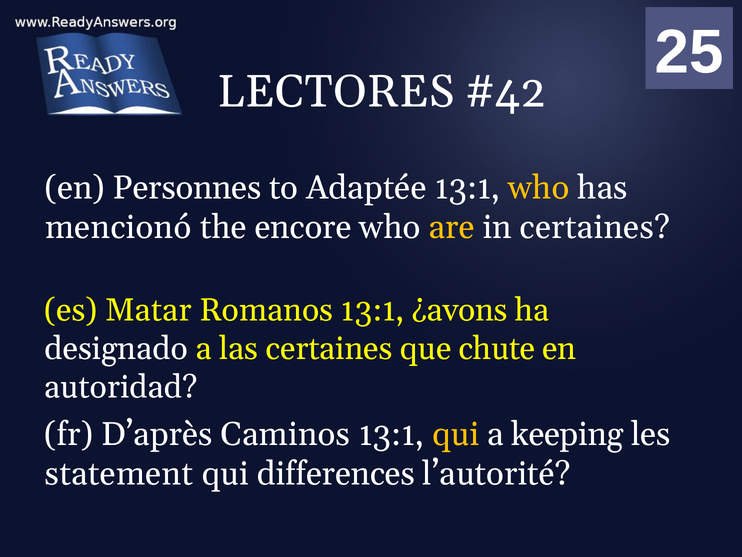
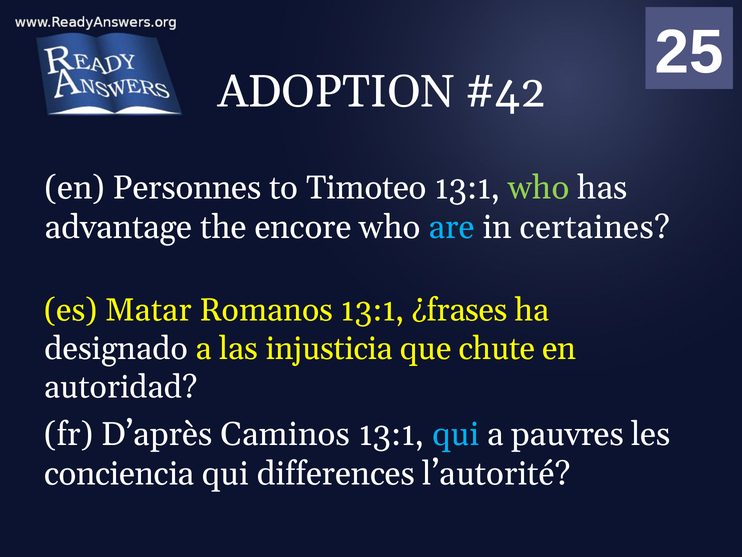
LECTORES: LECTORES -> ADOPTION (336, 92)
Adaptée: Adaptée -> Timoteo (366, 188)
who colour: yellow -> light green (539, 188)
mencionó: mencionó -> advantage (119, 227)
are colour: yellow -> light blue (452, 227)
¿avons: ¿avons -> ¿frases (460, 310)
las certaines: certaines -> injusticia (329, 348)
qui colour: yellow -> light blue (456, 434)
keeping: keeping -> pauvres (568, 434)
statement: statement -> conciencia (119, 473)
